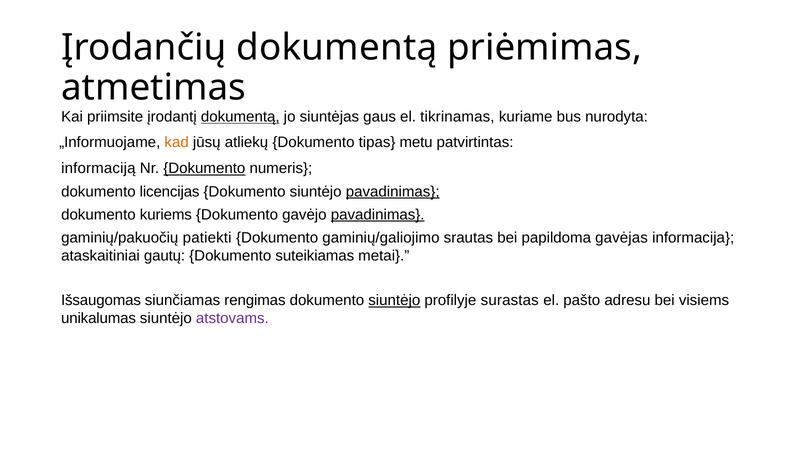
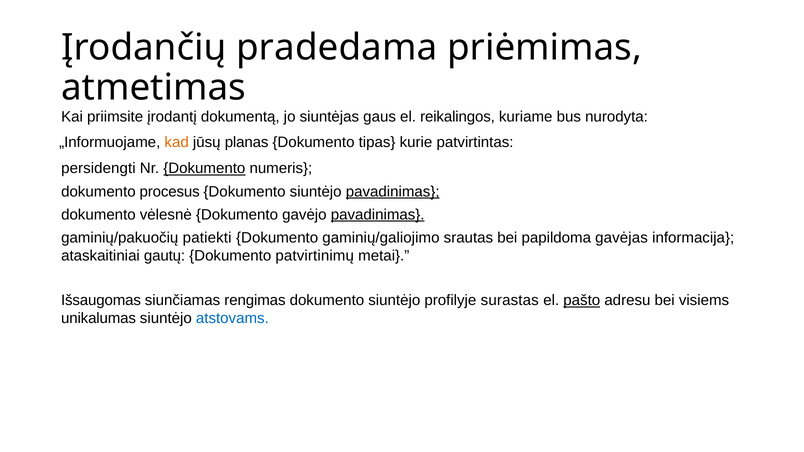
Įrodančių dokumentą: dokumentą -> pradedama (337, 48)
dokumentą underline: present -> none (240, 117)
tikrinamas: tikrinamas -> reikalingos (458, 117)
atliekų: atliekų -> planas (247, 143)
metu: metu -> kurie (416, 143)
informaciją: informaciją -> persidengti (98, 169)
licencijas: licencijas -> procesus (170, 192)
kuriems: kuriems -> vėlesnė (166, 215)
suteikiamas: suteikiamas -> patvirtinimų (315, 256)
siuntėjo underline: present -> none (394, 301)
pašto underline: none -> present (582, 301)
atstovams colour: purple -> blue (232, 319)
